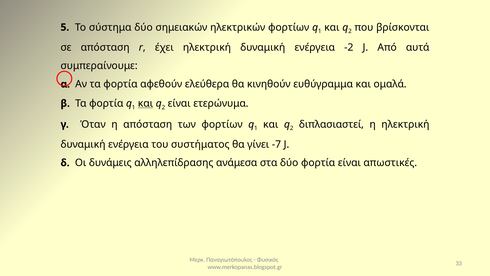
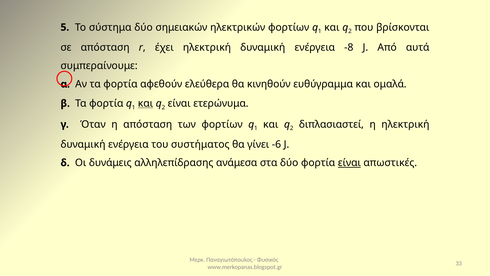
-2: -2 -> -8 (349, 47)
-7: -7 -> -6 (276, 144)
είναι underline: none -> present (349, 163)
